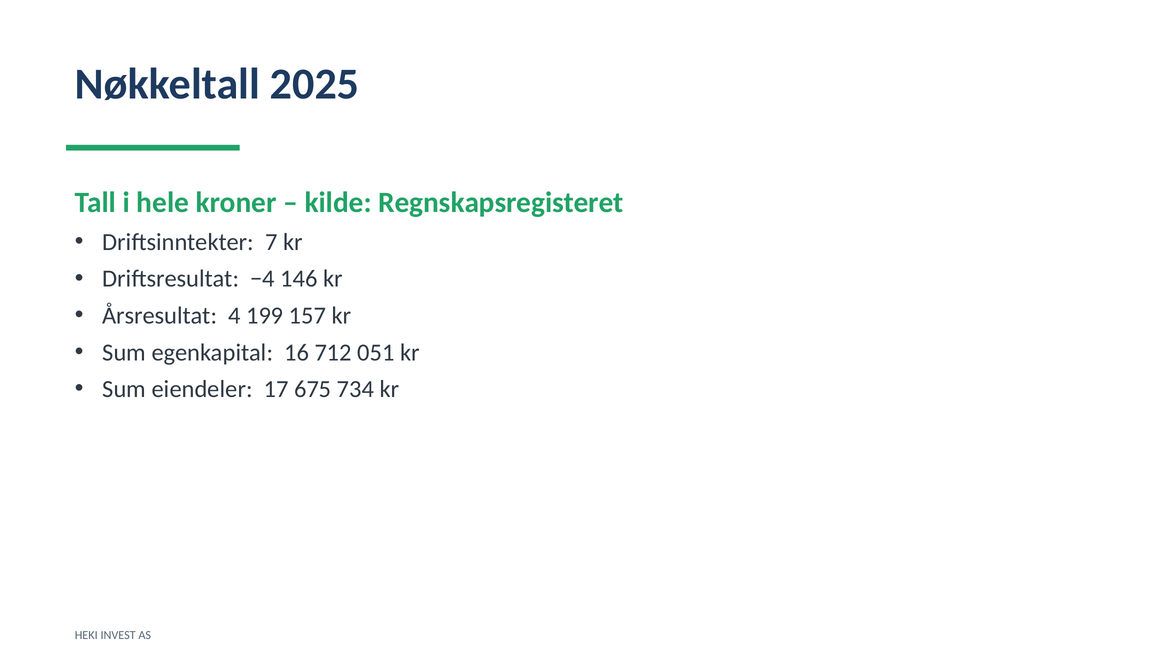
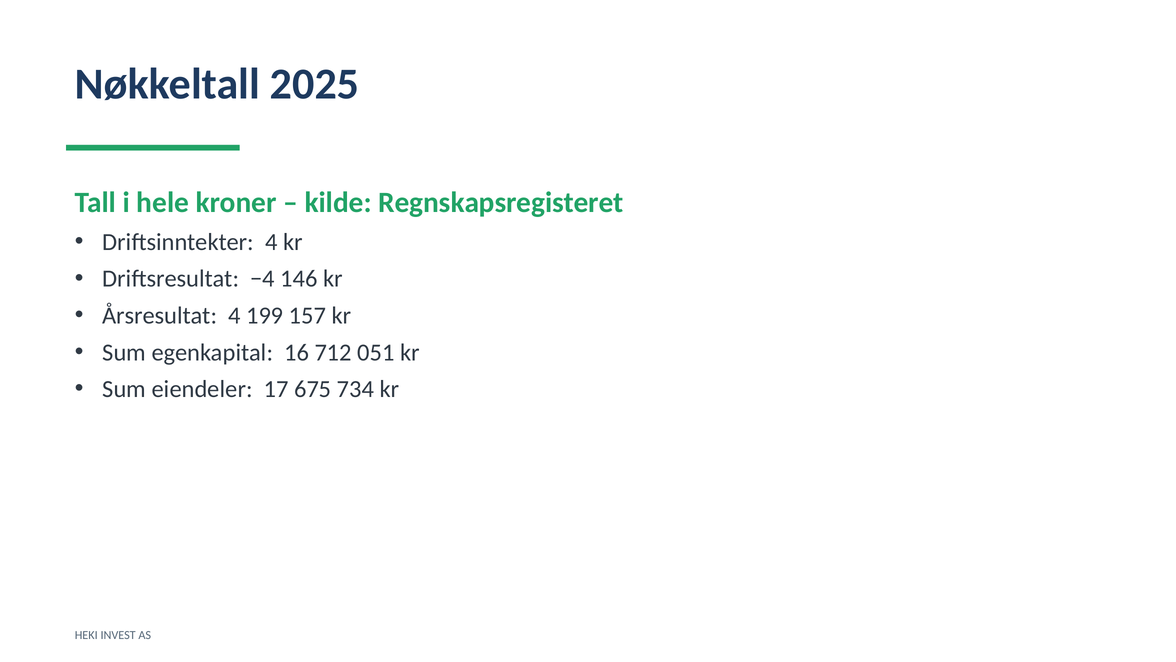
Driftsinntekter 7: 7 -> 4 (271, 242)
